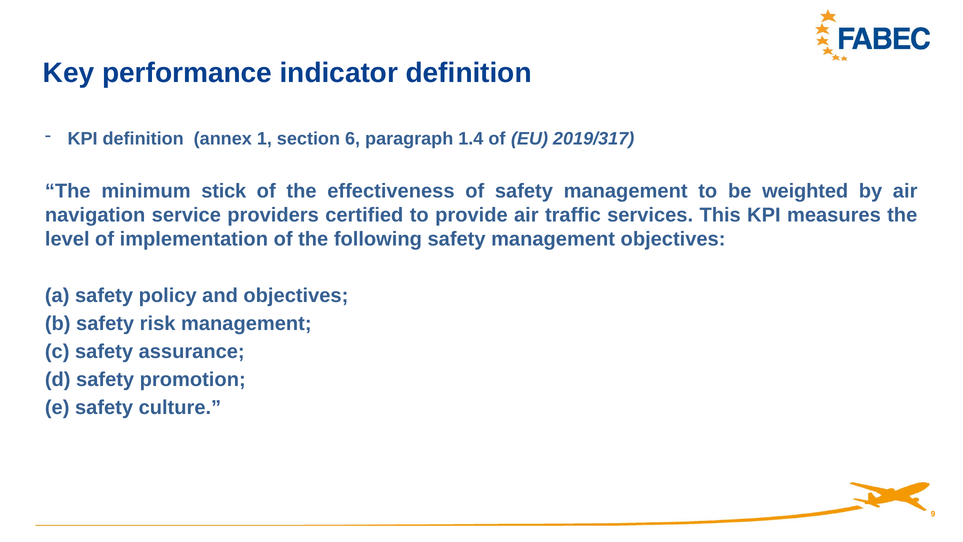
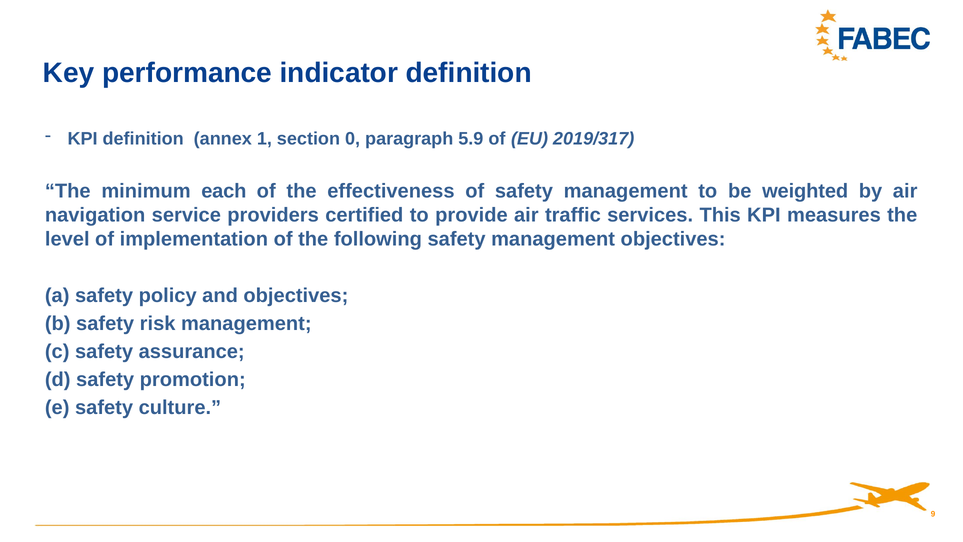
6: 6 -> 0 (353, 139)
1.4: 1.4 -> 5.9 (471, 139)
stick: stick -> each (224, 191)
